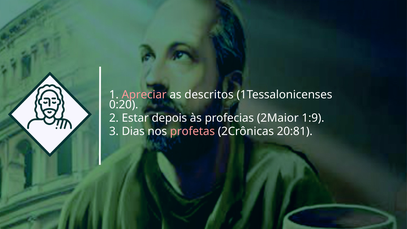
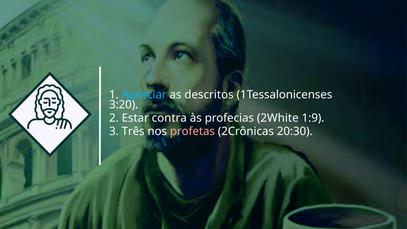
Apreciar colour: pink -> light blue (144, 95)
0:20: 0:20 -> 3:20 (124, 105)
depois: depois -> contra (169, 118)
2Maior: 2Maior -> 2White (278, 118)
Dias: Dias -> Três (133, 131)
20:81: 20:81 -> 20:30 (295, 131)
